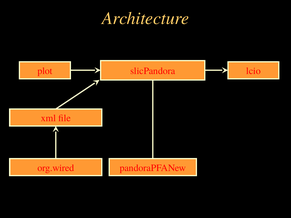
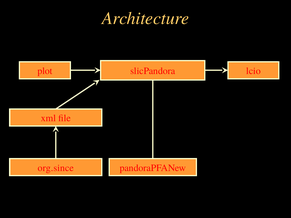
org.wired: org.wired -> org.since (56, 168)
